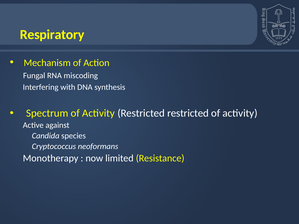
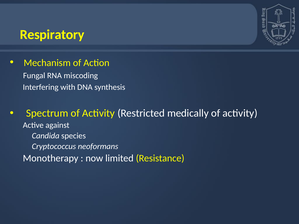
Restricted restricted: restricted -> medically (188, 113)
